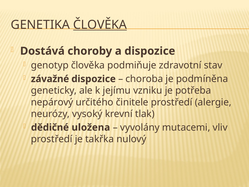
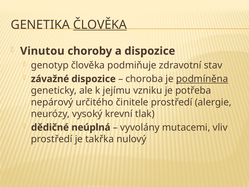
Dostává: Dostává -> Vinutou (42, 51)
podmíněna underline: none -> present (202, 79)
uložena: uložena -> neúplná (91, 127)
